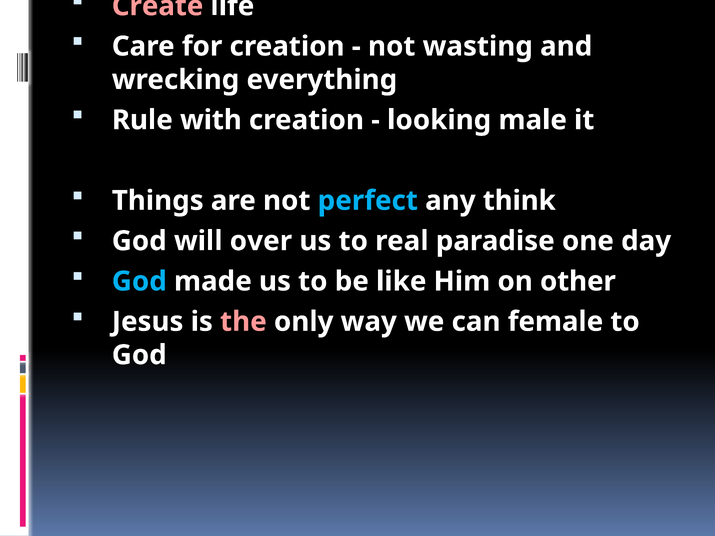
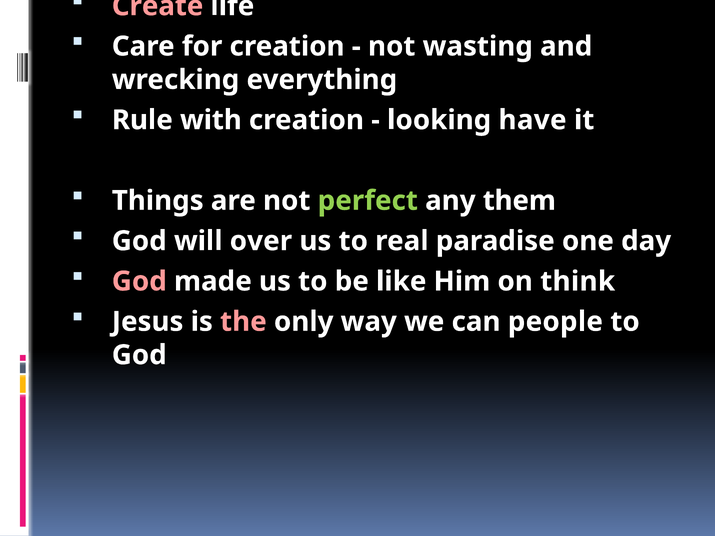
looking male: male -> have (533, 120)
perfect colour: light blue -> light green (368, 201)
any think: think -> them (519, 201)
God colour: light blue -> pink (139, 281)
on other: other -> think (578, 281)
can female: female -> people (555, 322)
